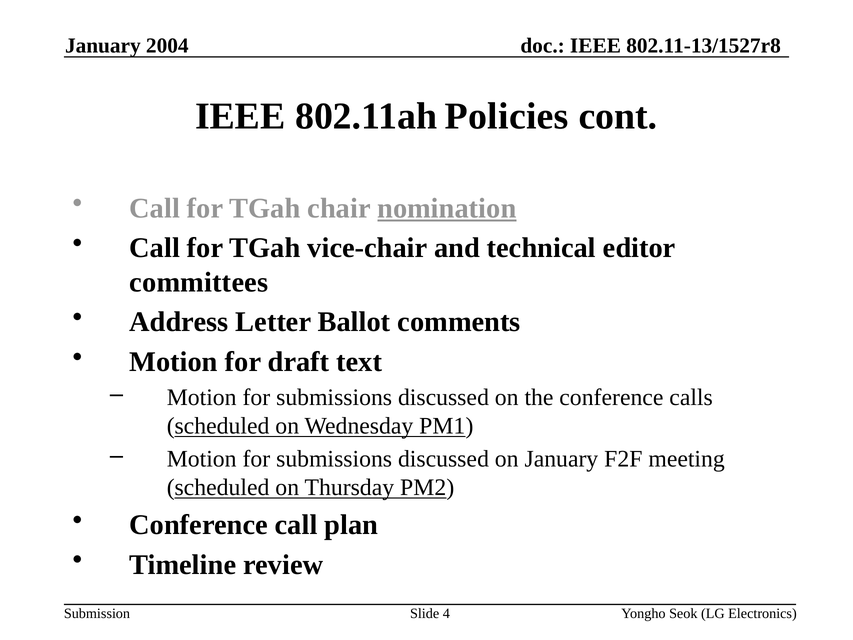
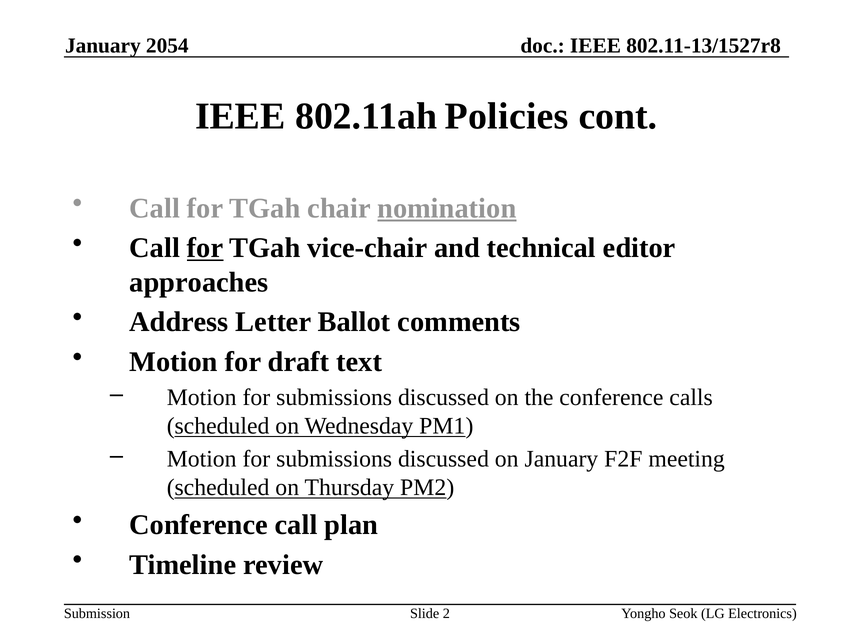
2004: 2004 -> 2054 (167, 46)
for underline: none -> present (205, 248)
committees: committees -> approaches (199, 282)
4: 4 -> 2 (446, 614)
